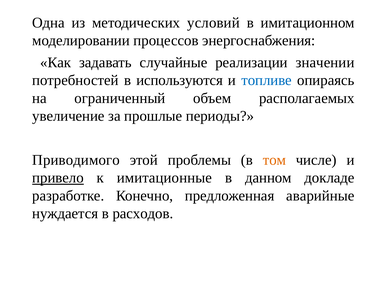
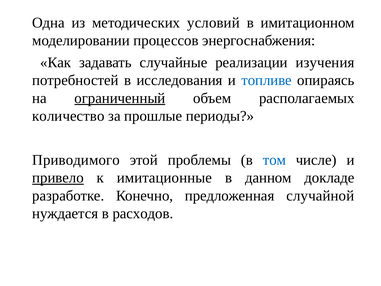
значении: значении -> изучения (325, 62)
используются: используются -> исследования (180, 80)
ограниченный underline: none -> present (120, 98)
увеличение: увеличение -> количество (68, 116)
том colour: orange -> blue (274, 160)
аварийные: аварийные -> случайной (320, 195)
